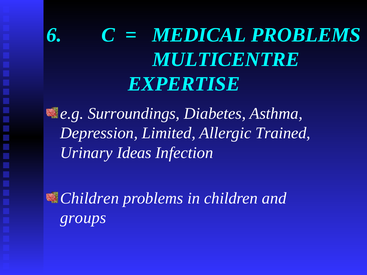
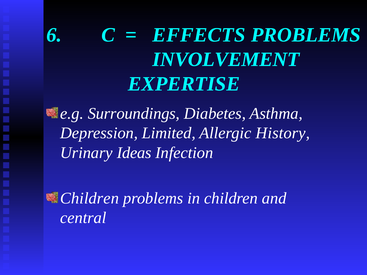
MEDICAL: MEDICAL -> EFFECTS (199, 35)
MULTICENTRE: MULTICENTRE -> INVOLVEMENT (226, 60)
Trained: Trained -> History (283, 133)
groups: groups -> central (83, 218)
